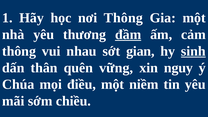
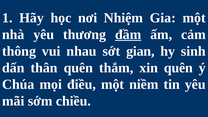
nơi Thông: Thông -> Nhiệm (123, 18)
sinh underline: present -> none (193, 51)
vững: vững -> thắm (116, 68)
xin nguy: nguy -> quên (178, 68)
